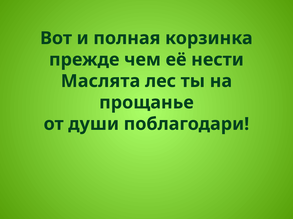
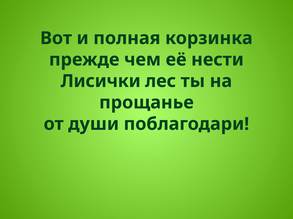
Маслята: Маслята -> Лисички (101, 81)
